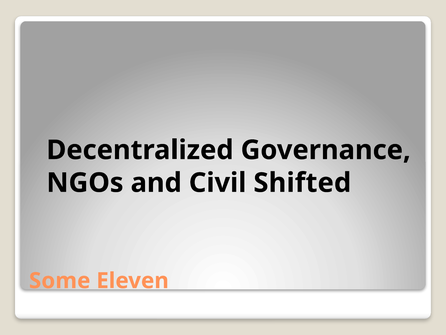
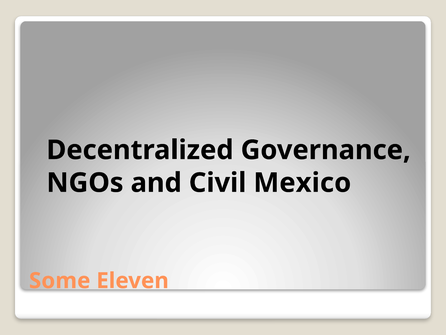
Shifted: Shifted -> Mexico (302, 183)
